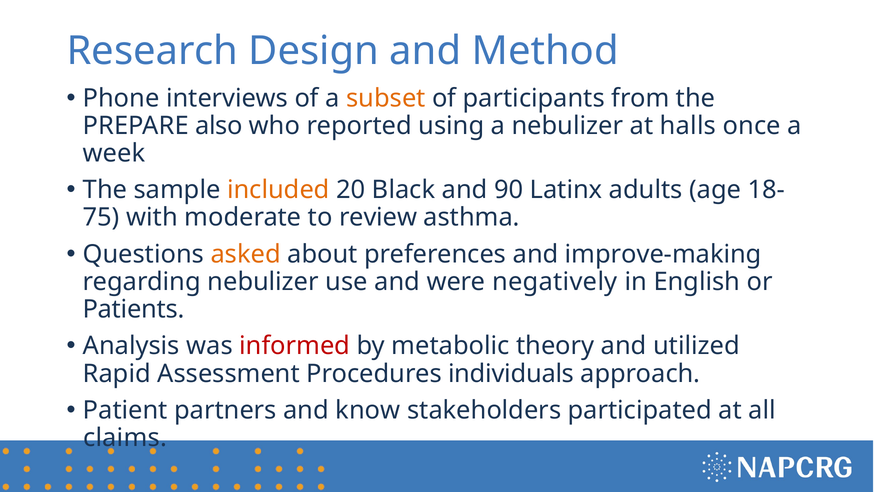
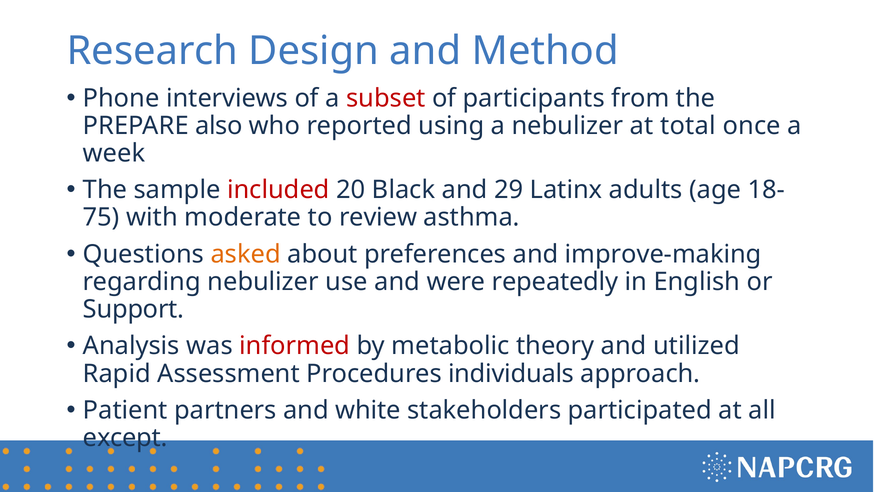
subset colour: orange -> red (386, 98)
halls: halls -> total (688, 126)
included colour: orange -> red (278, 190)
90: 90 -> 29 (509, 190)
negatively: negatively -> repeatedly (555, 282)
Patients: Patients -> Support (134, 309)
know: know -> white (368, 410)
claims: claims -> except (125, 437)
